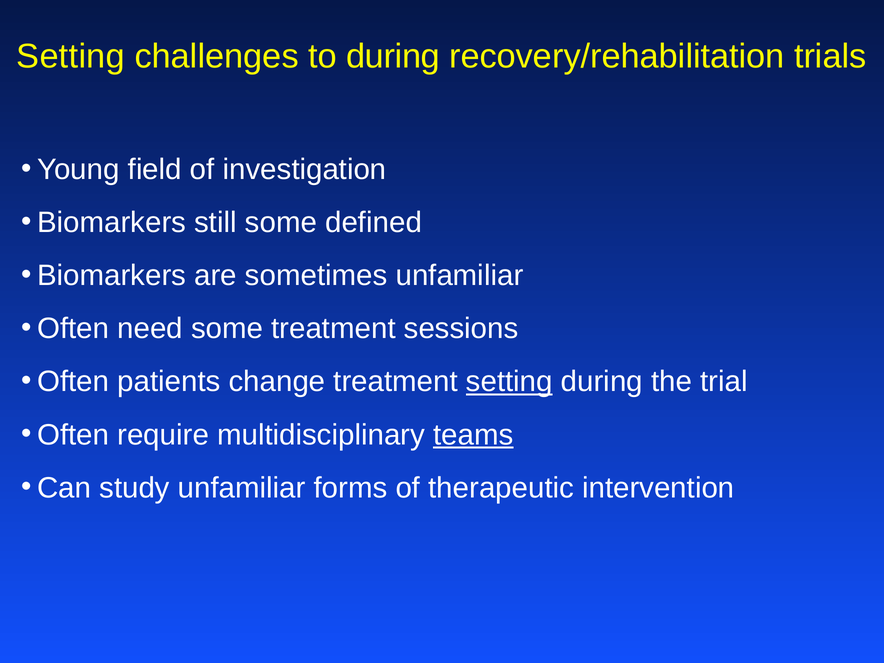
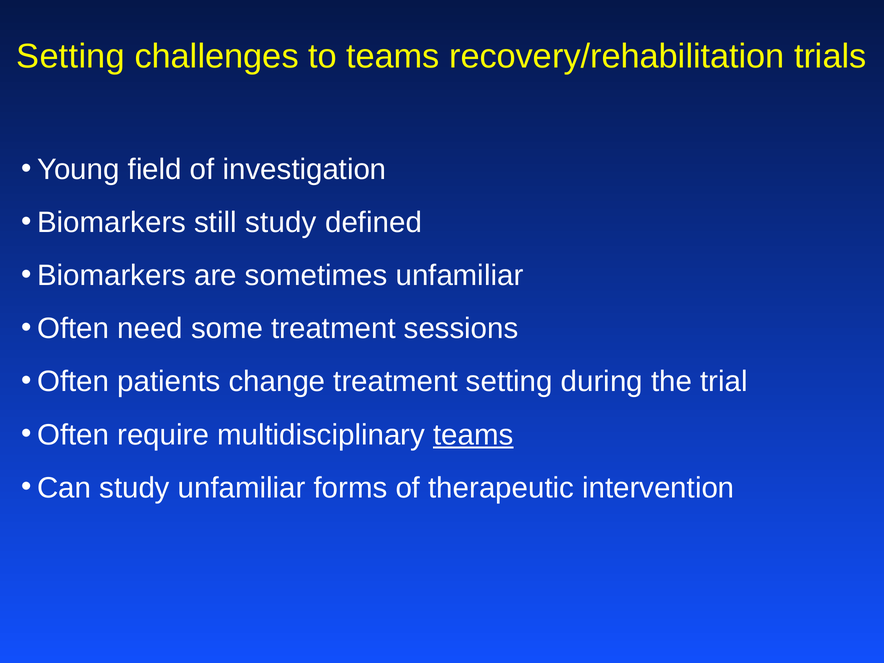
to during: during -> teams (393, 57)
still some: some -> study (281, 223)
setting underline: present -> none (509, 382)
